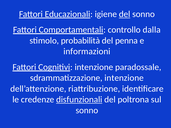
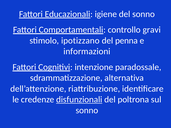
del underline: present -> none (125, 14)
dalla: dalla -> gravi (152, 30)
probabilità: probabilità -> ipotizzano (80, 41)
sdrammatizzazione intenzione: intenzione -> alternativa (124, 78)
